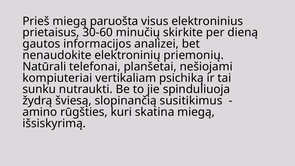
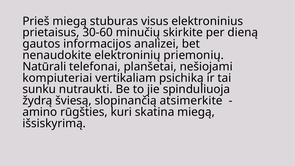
paruošta: paruošta -> stuburas (114, 21)
susitikimus: susitikimus -> atsimerkite (191, 101)
